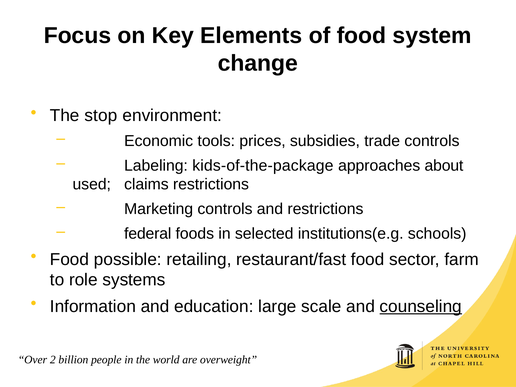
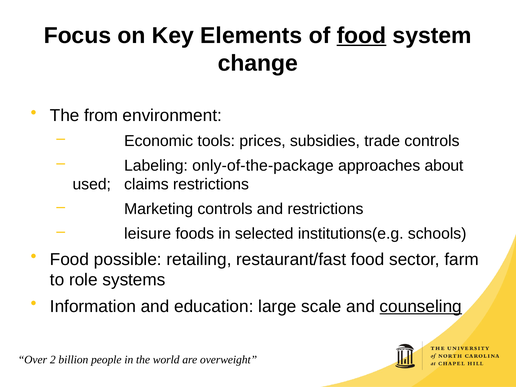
food underline: none -> present (361, 36)
stop: stop -> from (101, 115)
kids-of-the-package: kids-of-the-package -> only-of-the-package (263, 166)
federal: federal -> leisure (148, 234)
